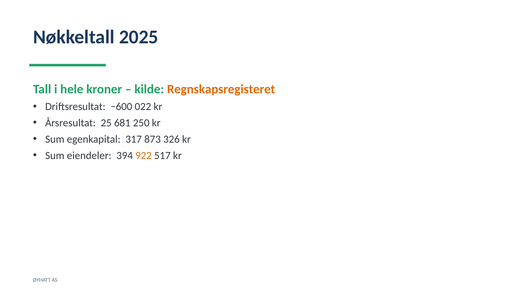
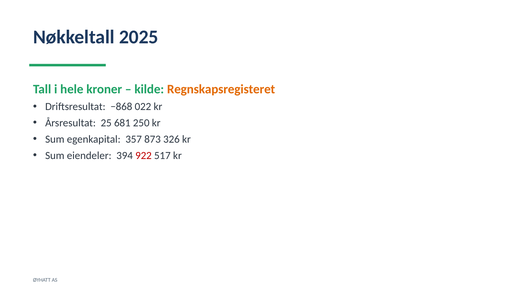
−600: −600 -> −868 (121, 107)
317: 317 -> 357 (134, 139)
922 colour: orange -> red (144, 155)
